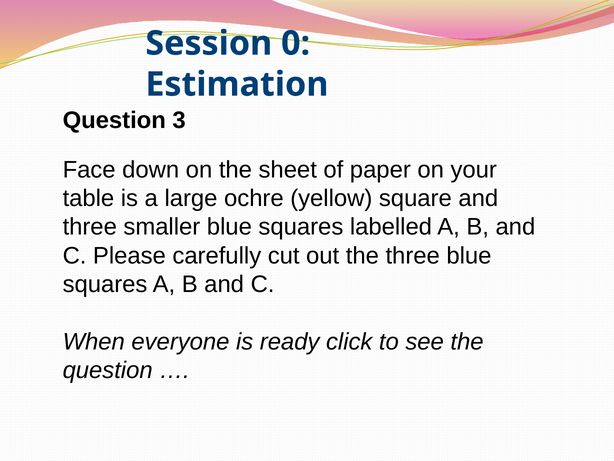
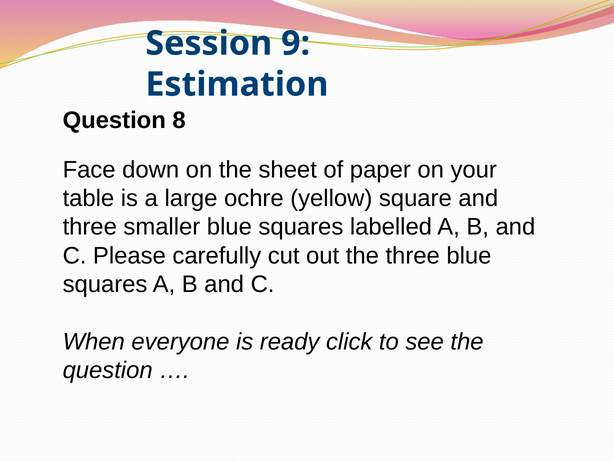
0: 0 -> 9 (296, 43)
3: 3 -> 8 (179, 120)
